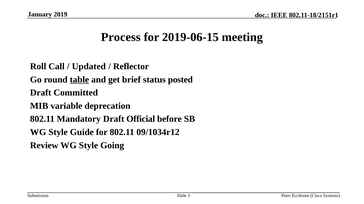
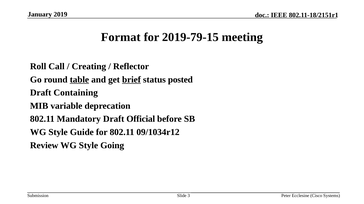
Process: Process -> Format (121, 37)
2019-06-15: 2019-06-15 -> 2019-79-15 (190, 37)
Updated: Updated -> Creating (89, 67)
brief underline: none -> present (131, 80)
Committed: Committed -> Containing (76, 93)
